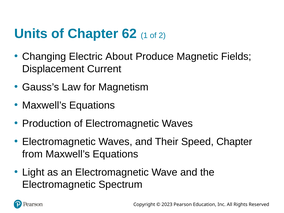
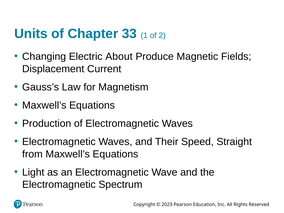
62: 62 -> 33 (129, 34)
Speed Chapter: Chapter -> Straight (234, 142)
